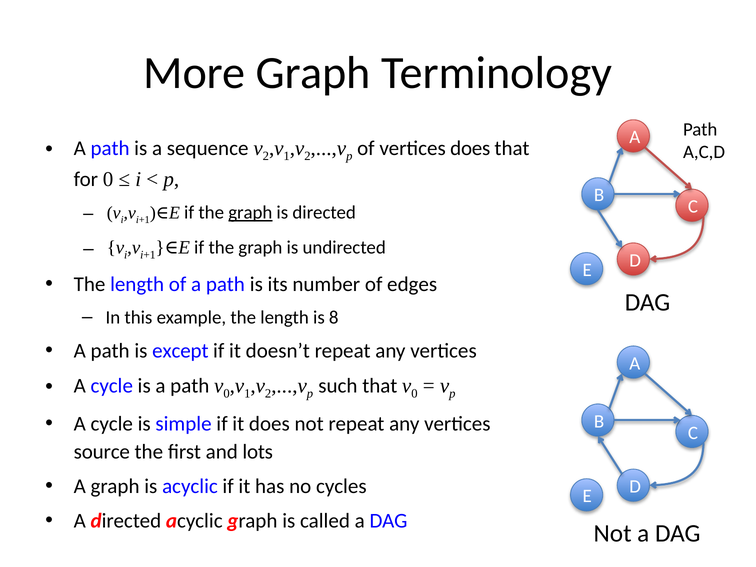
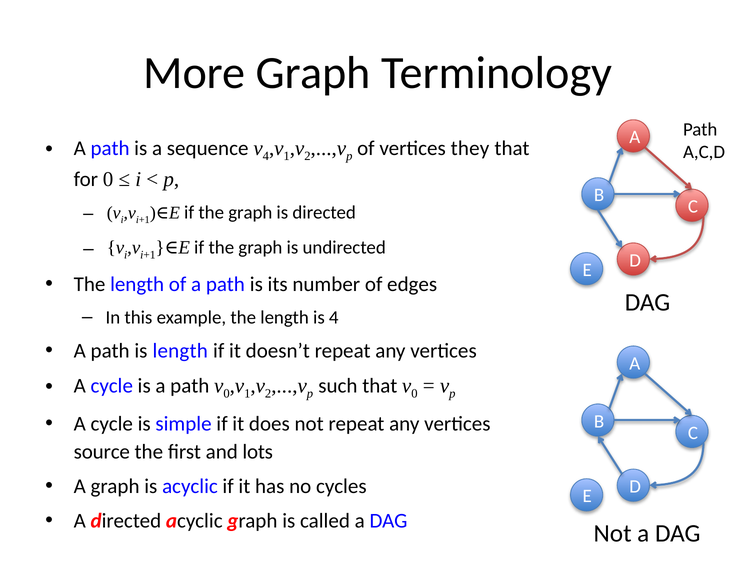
2: 2 -> 4 (266, 156)
vertices does: does -> they (470, 148)
graph underline: present -> none (250, 213)
is 8: 8 -> 4 (334, 317)
is except: except -> length (180, 351)
